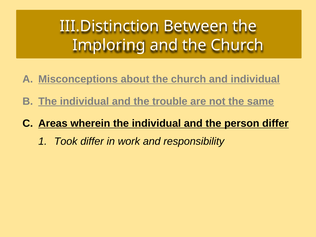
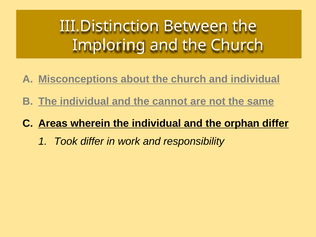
trouble: trouble -> cannot (170, 101)
person: person -> orphan (242, 123)
